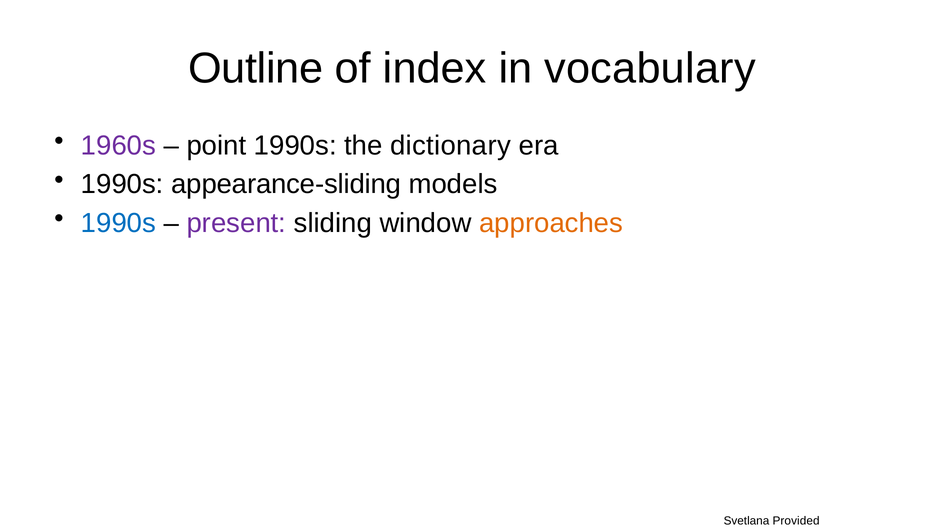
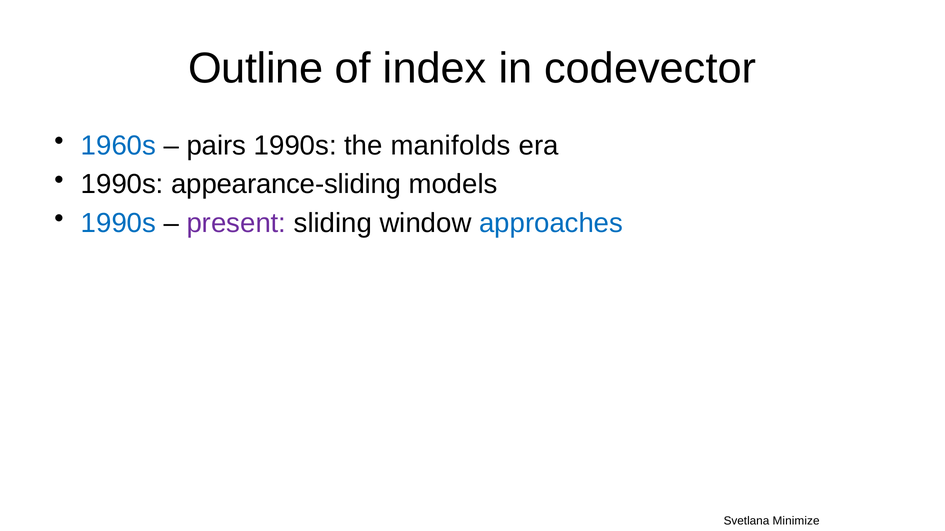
vocabulary: vocabulary -> codevector (650, 69)
1960s colour: purple -> blue (118, 146)
point: point -> pairs (216, 146)
dictionary: dictionary -> manifolds (451, 146)
approaches colour: orange -> blue (551, 223)
Provided: Provided -> Minimize (796, 522)
